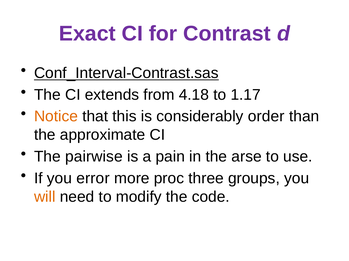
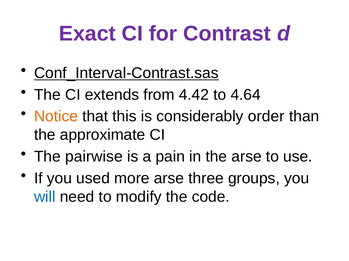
4.18: 4.18 -> 4.42 (194, 95)
1.17: 1.17 -> 4.64 (246, 95)
error: error -> used (93, 179)
more proc: proc -> arse (169, 179)
will colour: orange -> blue (45, 197)
